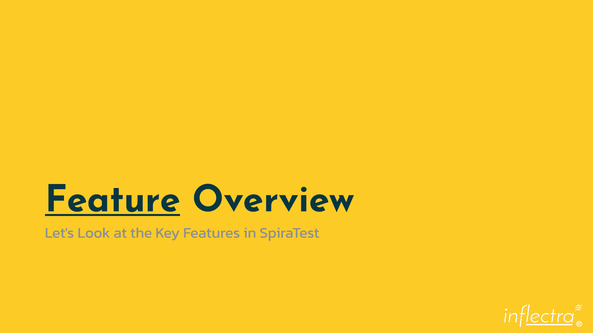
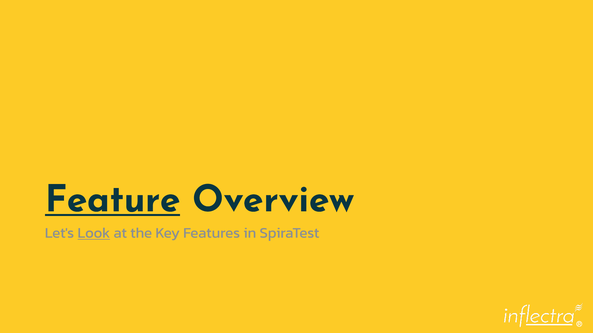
Look underline: none -> present (94, 233)
